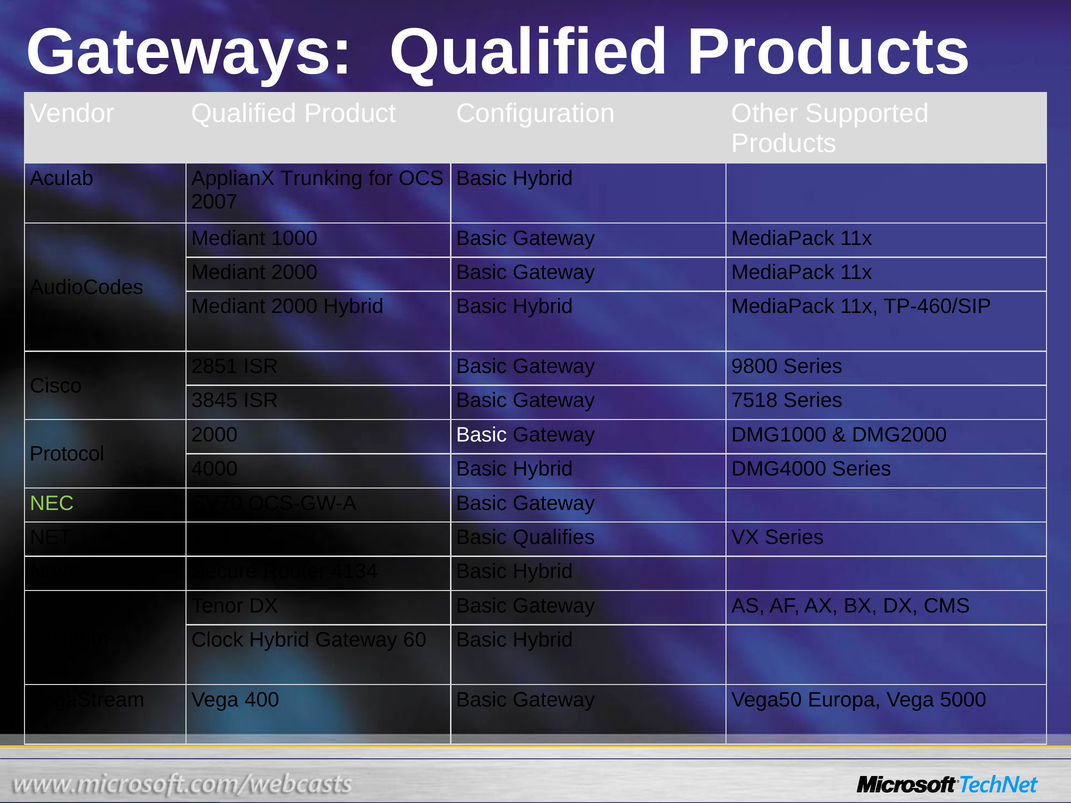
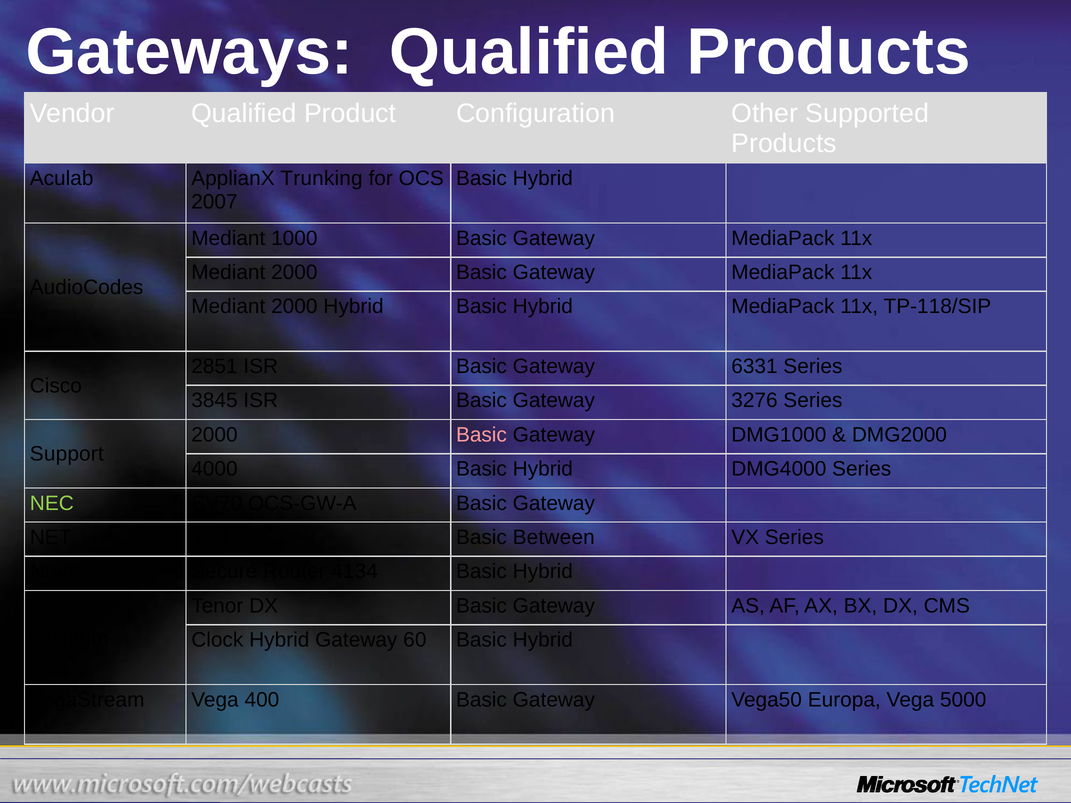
TP-460/SIP: TP-460/SIP -> TP-118/SIP (937, 307)
9800: 9800 -> 6331 (754, 367)
7518: 7518 -> 3276 (754, 401)
Basic colour: white -> pink (481, 435)
Protocol: Protocol -> Support (67, 454)
Qualifies: Qualifies -> Between (554, 538)
